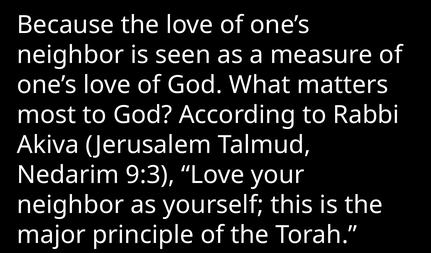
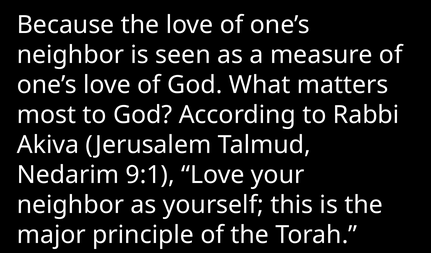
9:3: 9:3 -> 9:1 (150, 175)
